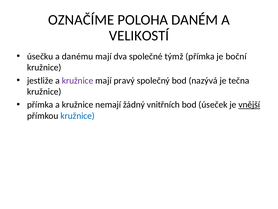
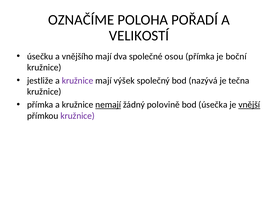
DANÉM: DANÉM -> POŘADÍ (195, 20)
danému: danému -> vnějšího (78, 56)
týmž: týmž -> osou (174, 56)
pravý: pravý -> výšek (124, 80)
nemají underline: none -> present (108, 104)
vnitřních: vnitřních -> polovině (163, 104)
úseček: úseček -> úsečka (213, 104)
kružnice colour: blue -> purple (78, 116)
